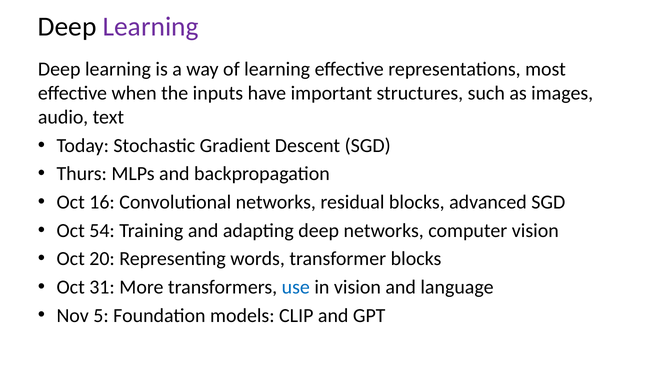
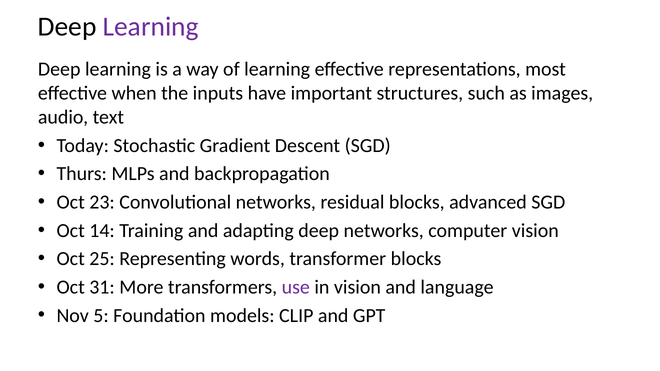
16: 16 -> 23 (102, 202)
54: 54 -> 14 (102, 231)
20: 20 -> 25 (102, 259)
use colour: blue -> purple (296, 287)
